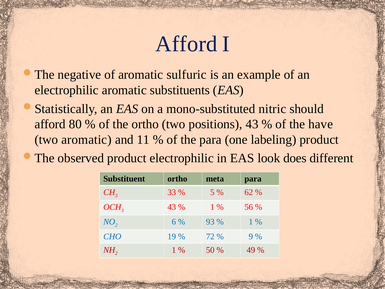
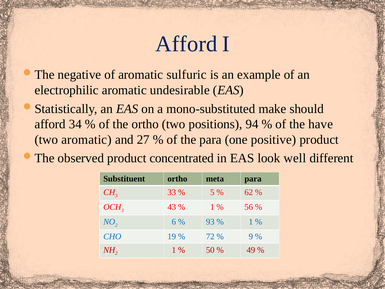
substituents: substituents -> undesirable (180, 90)
nitric: nitric -> make (272, 109)
80: 80 -> 34 (75, 124)
positions 43: 43 -> 94 (252, 124)
11: 11 -> 27 (143, 139)
labeling: labeling -> positive (274, 139)
product electrophilic: electrophilic -> concentrated (182, 158)
does: does -> well (295, 158)
